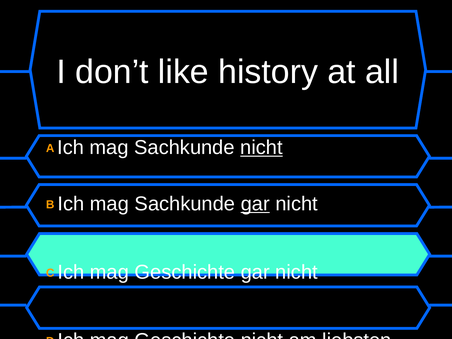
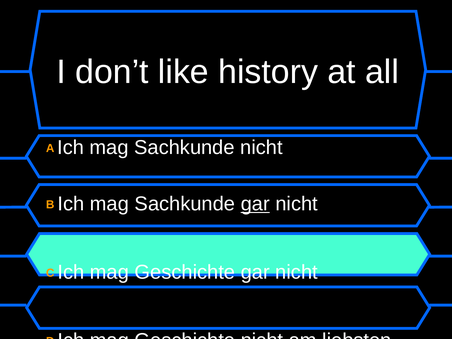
nicht underline: present -> none (262, 148)
